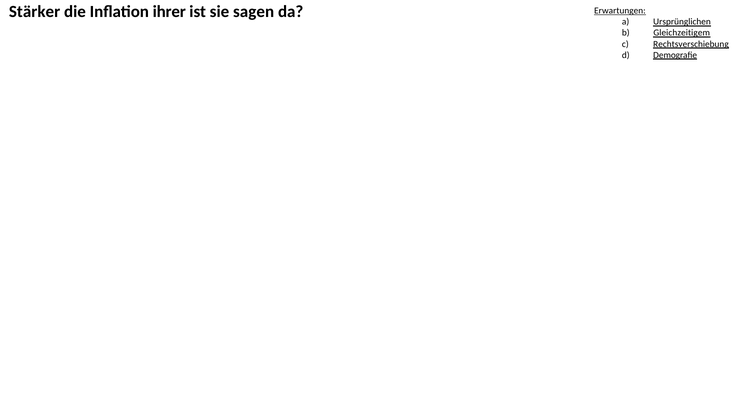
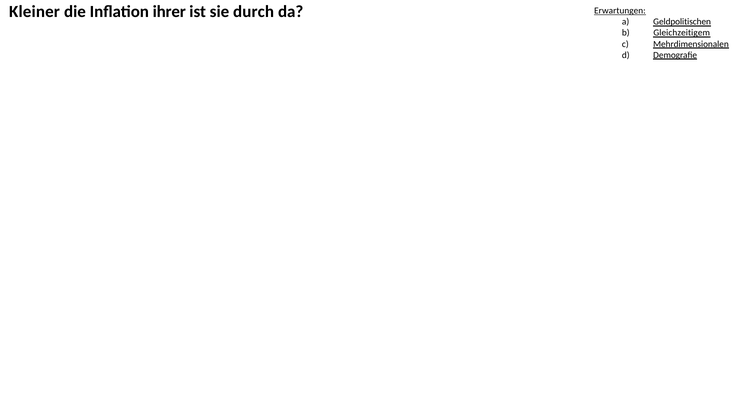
Stärker: Stärker -> Kleiner (34, 11)
sagen: sagen -> durch (254, 11)
Ursprünglichen: Ursprünglichen -> Geldpolitischen (682, 22)
Rechtsverschiebung: Rechtsverschiebung -> Mehrdimensionalen (691, 44)
